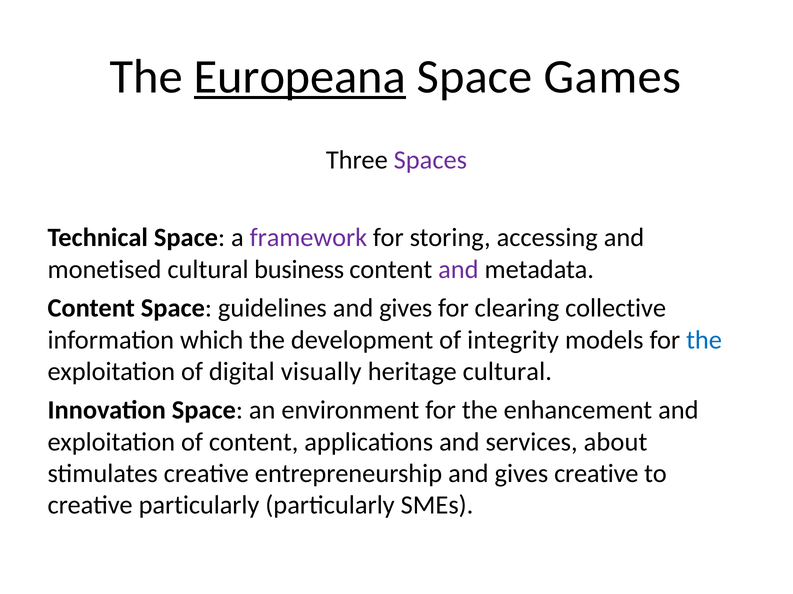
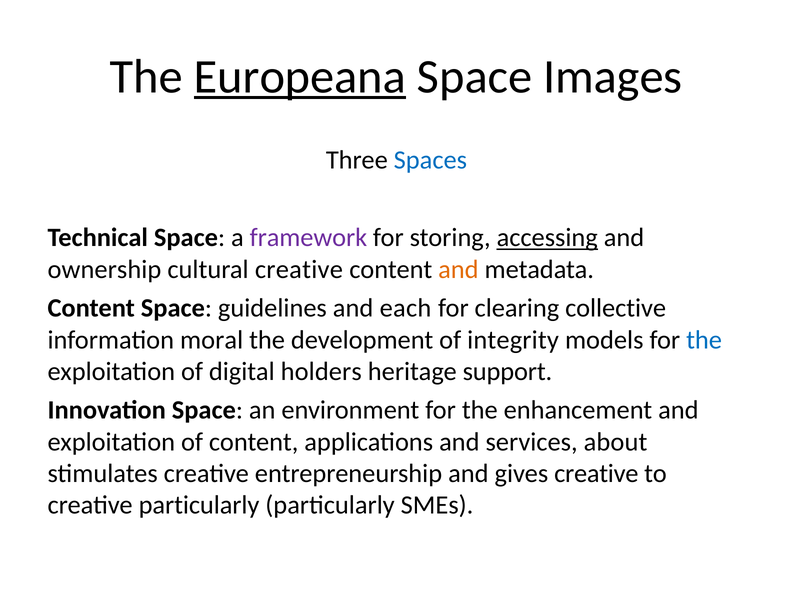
Games: Games -> Images (613, 77)
Spaces colour: purple -> blue (430, 160)
accessing underline: none -> present (547, 238)
monetised: monetised -> ownership (104, 270)
cultural business: business -> creative (299, 270)
and colour: purple -> orange (458, 270)
guidelines and gives: gives -> each (406, 309)
which: which -> moral (212, 340)
visually: visually -> holders (321, 372)
heritage cultural: cultural -> support (507, 372)
